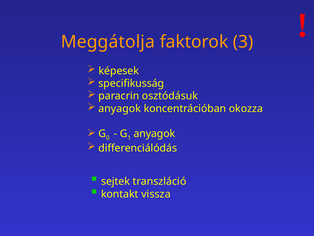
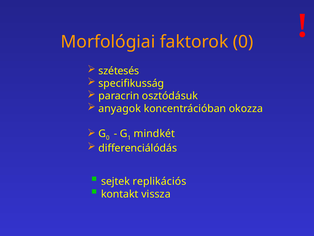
Meggátolja: Meggátolja -> Morfológiai (108, 42)
faktorok 3: 3 -> 0 (243, 42)
képesek: képesek -> szétesés (119, 71)
1 anyagok: anyagok -> mindkét (154, 133)
transzláció: transzláció -> replikációs (159, 181)
